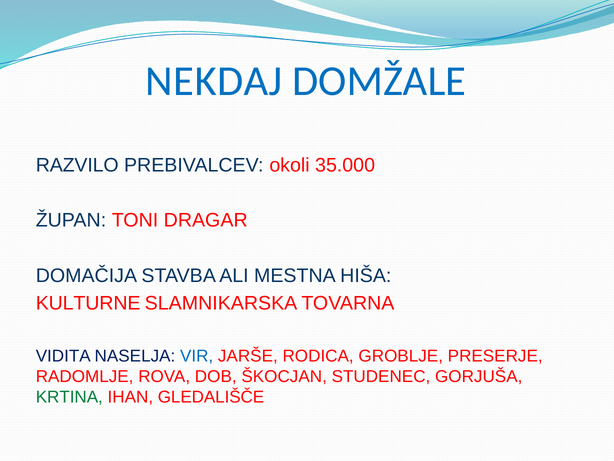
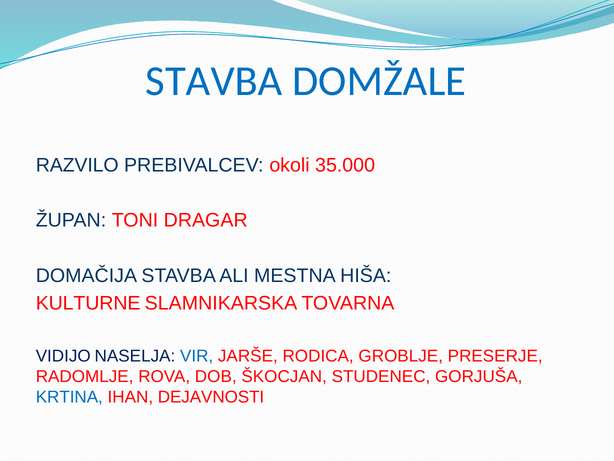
NEKDAJ: NEKDAJ -> STAVBA (214, 81)
VIDITA: VIDITA -> VIDIJO (63, 356)
KRTINA colour: green -> blue (69, 397)
GLEDALIŠČE: GLEDALIŠČE -> DEJAVNOSTI (211, 397)
